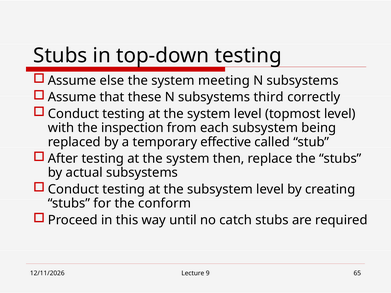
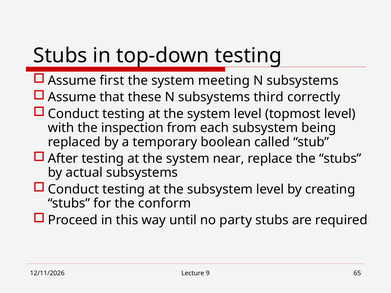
else: else -> first (112, 81)
effective: effective -> boolean (226, 142)
then: then -> near (229, 159)
catch: catch -> party (236, 220)
